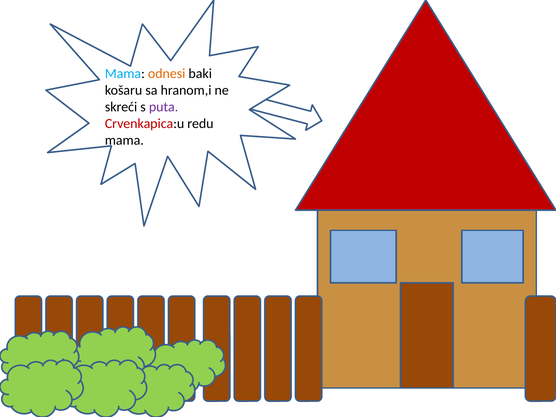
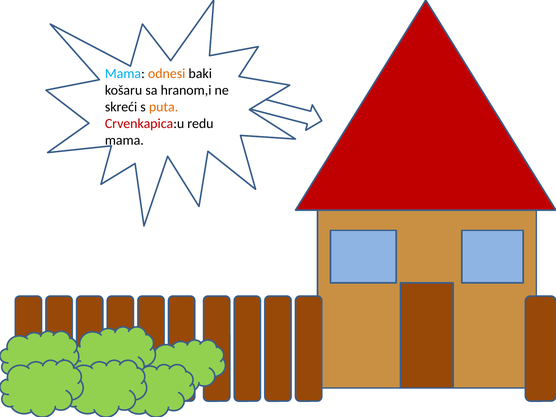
puta colour: purple -> orange (164, 107)
